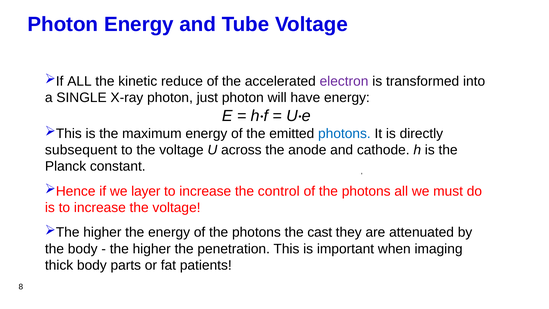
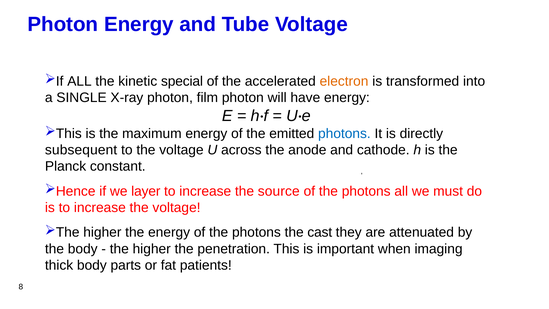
reduce: reduce -> special (182, 81)
electron colour: purple -> orange (344, 81)
just: just -> film (207, 98)
control: control -> source (279, 191)
